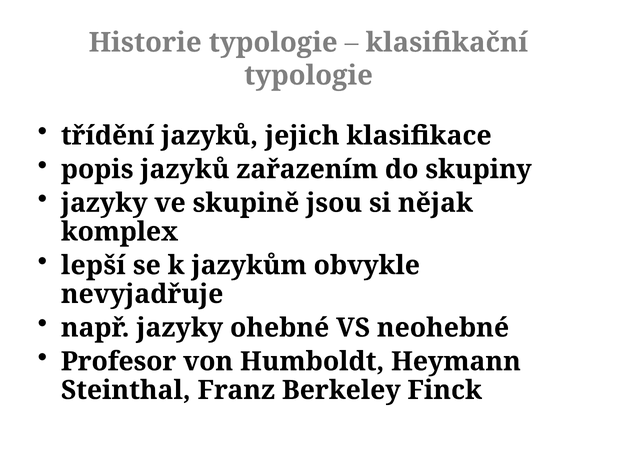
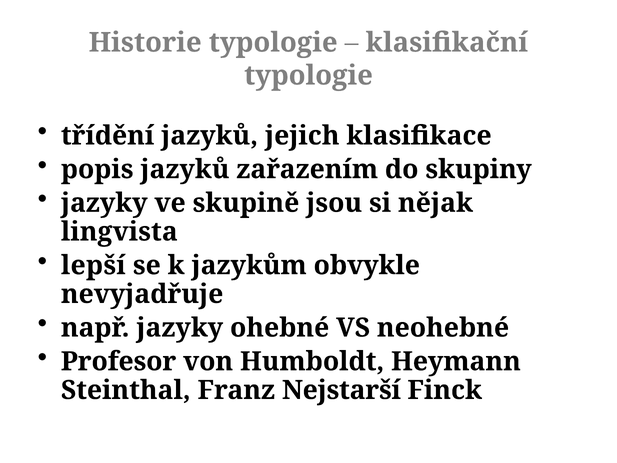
komplex: komplex -> lingvista (119, 232)
Berkeley: Berkeley -> Nejstarší (341, 390)
